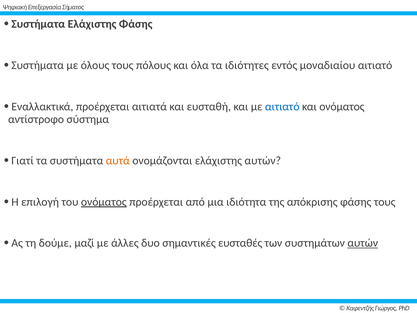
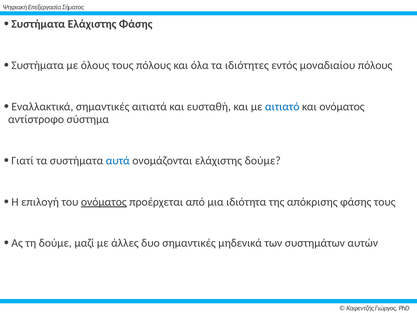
μοναδιαίου αιτιατό: αιτιατό -> πόλους (375, 65)
Εναλλακτικά προέρχεται: προέρχεται -> σημαντικές (103, 107)
αυτά colour: orange -> blue (118, 160)
ελάχιστης αυτών: αυτών -> δούμε (263, 160)
ευσταθές: ευσταθές -> μηδενικά (240, 243)
αυτών underline: present -> none (363, 243)
